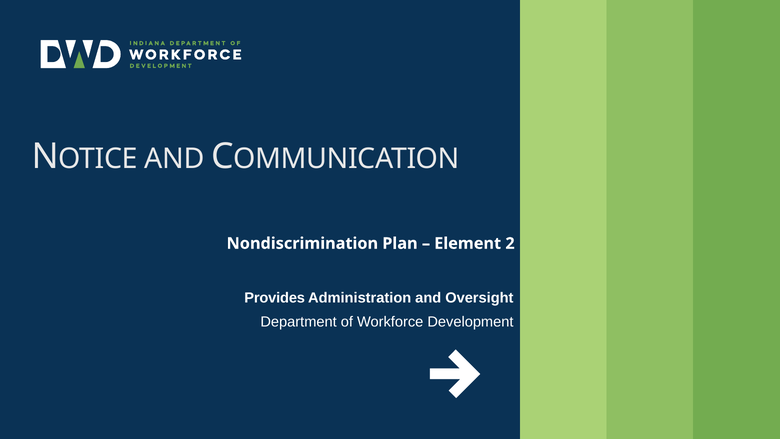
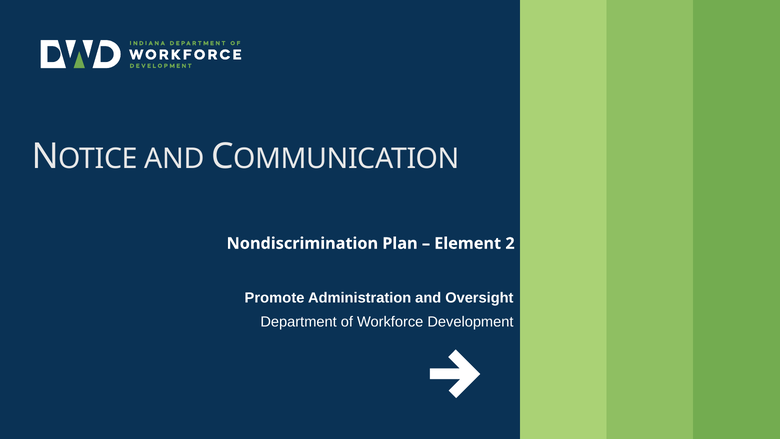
Provides: Provides -> Promote (275, 298)
